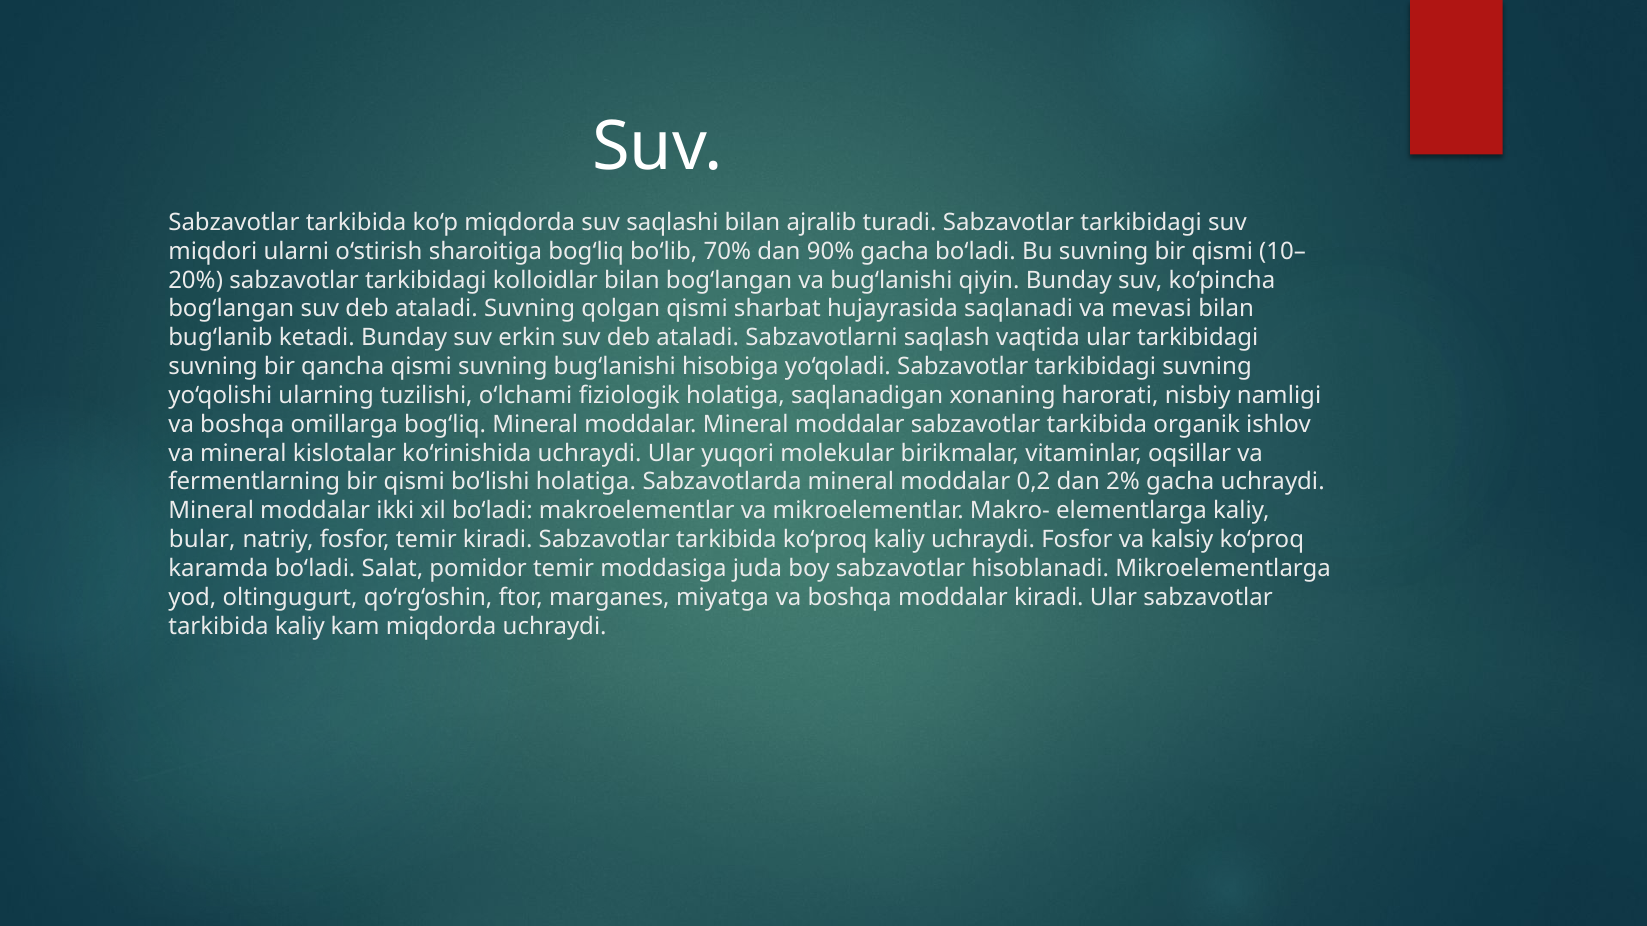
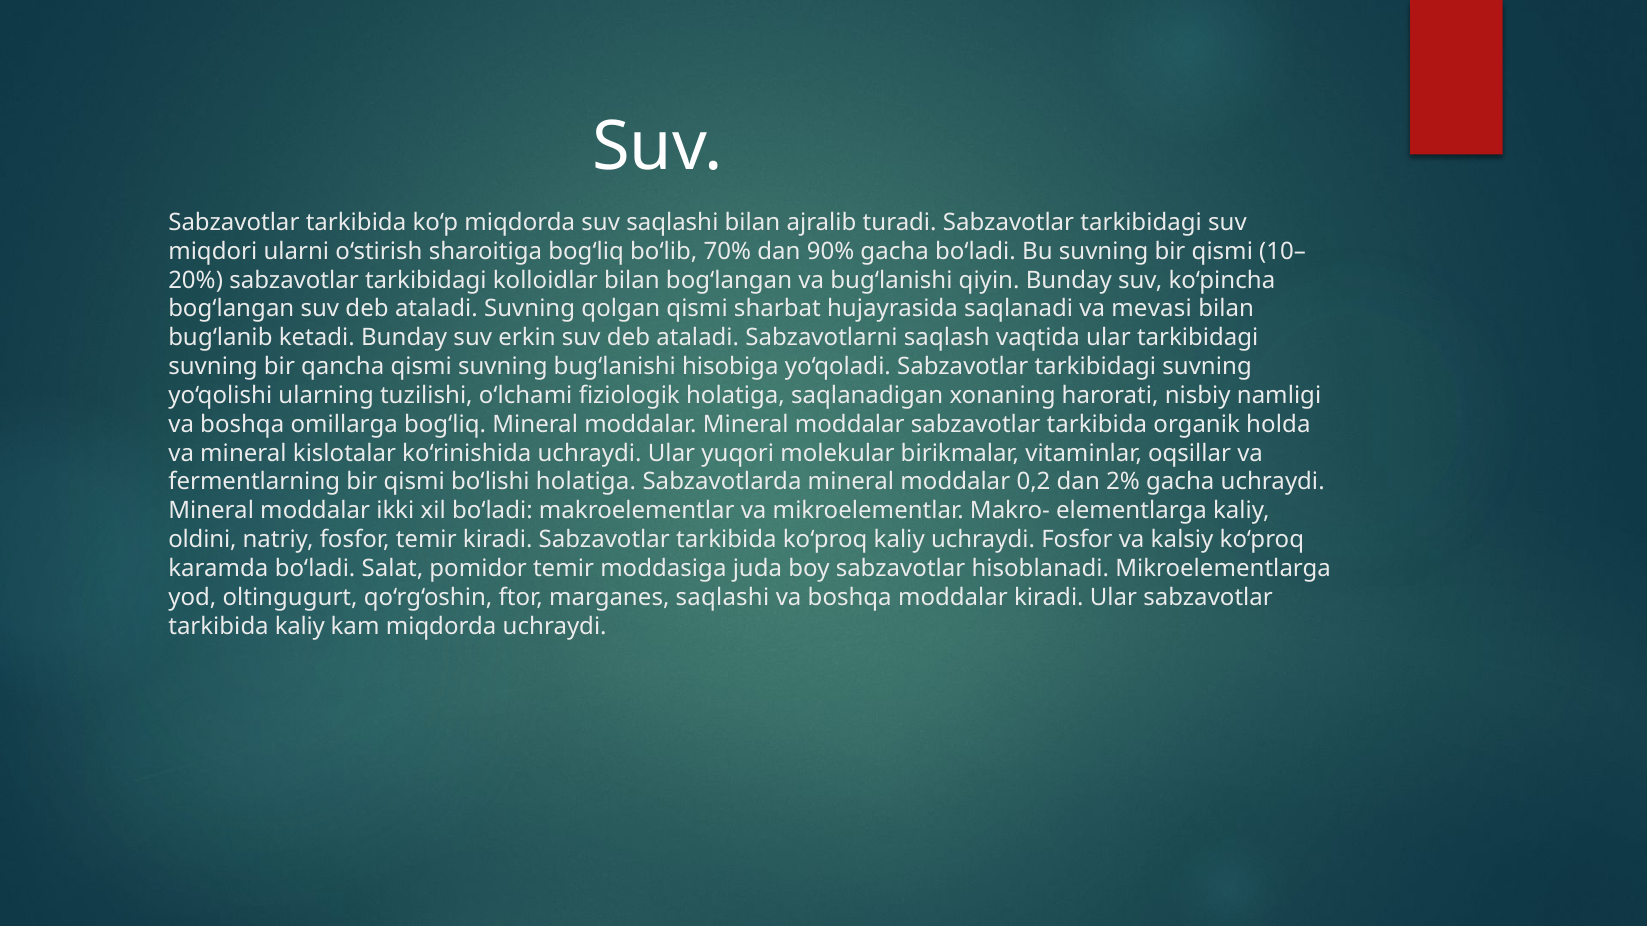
ishlov: ishlov -> holda (1278, 425)
bular: bular -> oldini (202, 540)
marganes miyatga: miyatga -> saqlashi (722, 598)
